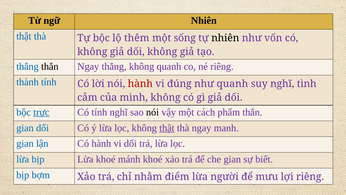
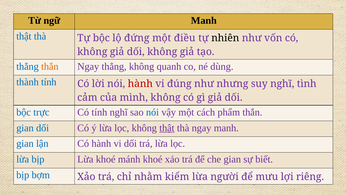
ngữ Nhiên: Nhiên -> Manh (204, 21)
thêm: thêm -> đứng (137, 38)
sống: sống -> điều (185, 38)
thắn colour: black -> orange (50, 66)
né riêng: riêng -> dùng (222, 66)
như quanh: quanh -> nhưng (232, 84)
trực underline: present -> none (41, 112)
nói colour: black -> blue (152, 112)
điểm: điểm -> kiểm (177, 176)
